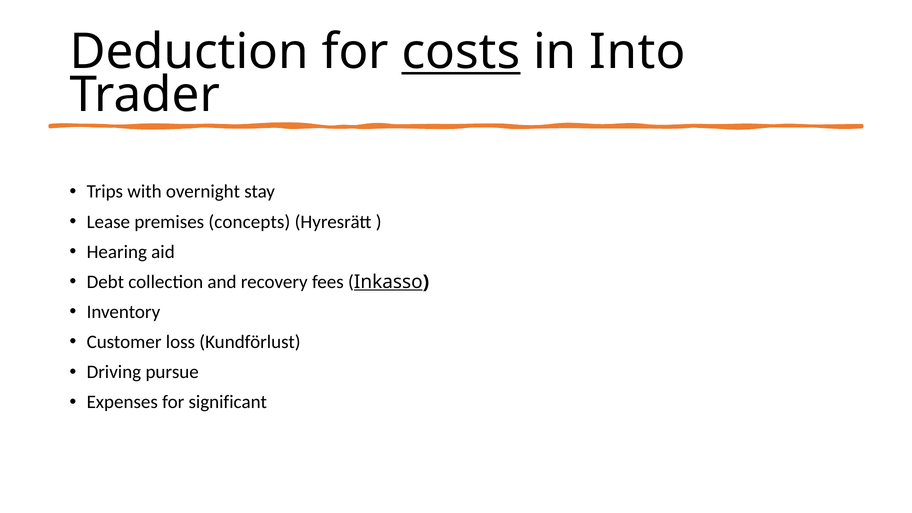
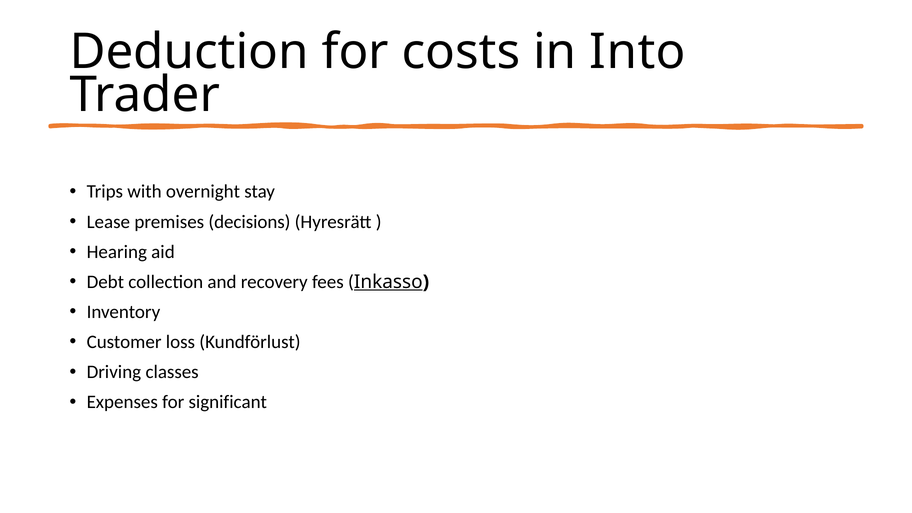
costs underline: present -> none (461, 52)
concepts: concepts -> decisions (249, 222)
pursue: pursue -> classes (172, 372)
